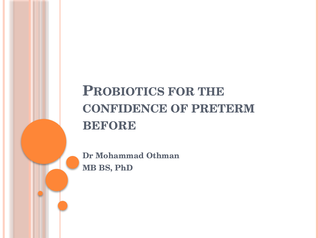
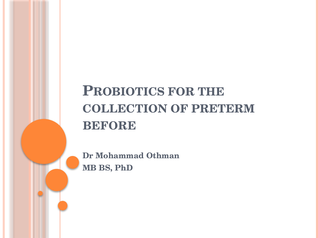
CONFIDENCE: CONFIDENCE -> COLLECTION (125, 109)
